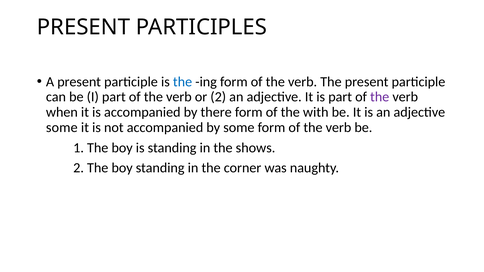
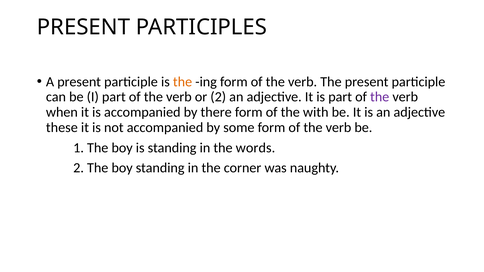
the colour: blue -> orange (183, 82)
some: some -> these (62, 128)
shows: shows -> words (255, 148)
